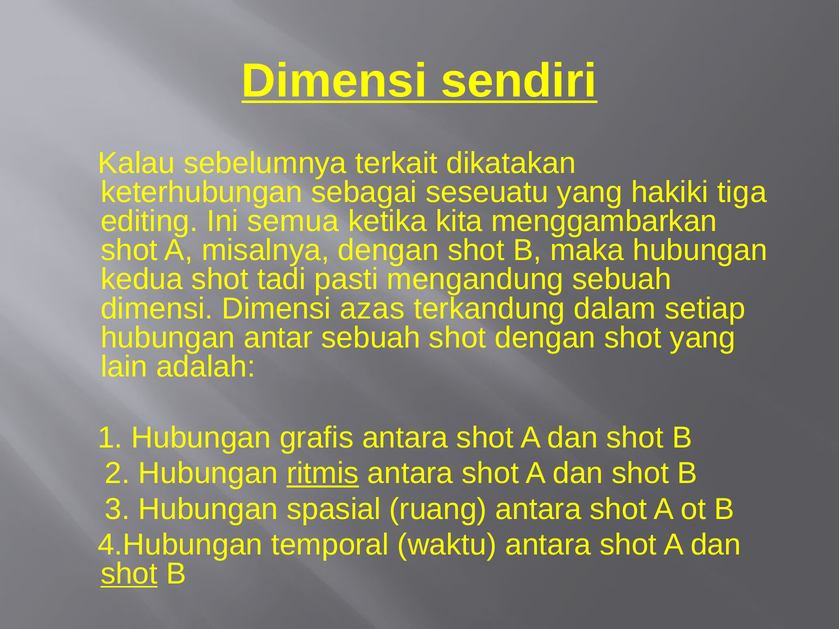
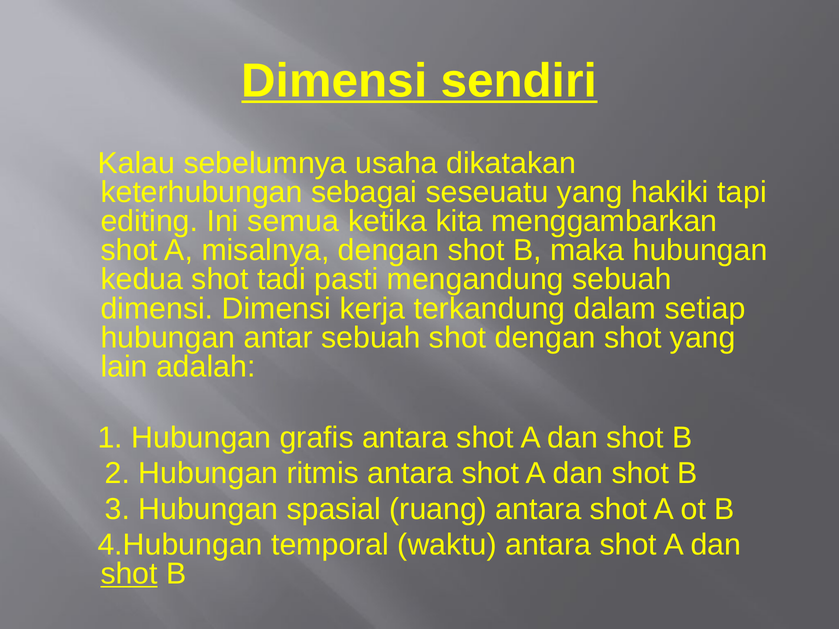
terkait: terkait -> usaha (397, 163)
tiga: tiga -> tapi (742, 192)
azas: azas -> kerja (372, 309)
ritmis underline: present -> none (323, 474)
